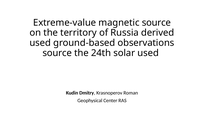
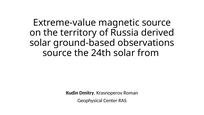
used: used -> solar (40, 43)
solar used: used -> from (148, 53)
